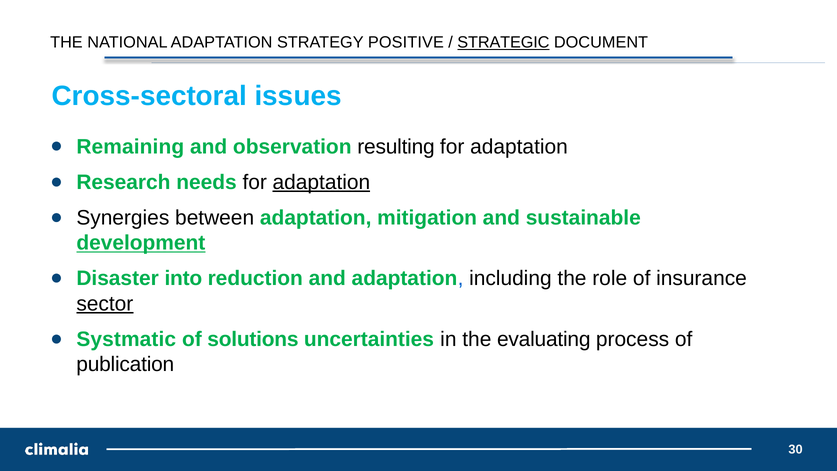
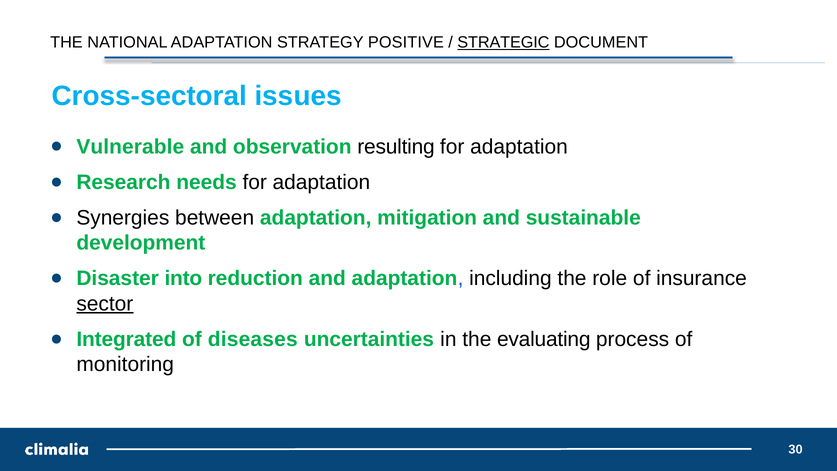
Remaining: Remaining -> Vulnerable (130, 147)
adaptation underline: present -> none (321, 182)
development underline: present -> none (141, 243)
Systmatic: Systmatic -> Integrated (126, 339)
solutions: solutions -> diseases (253, 339)
publication: publication -> monitoring (125, 364)
